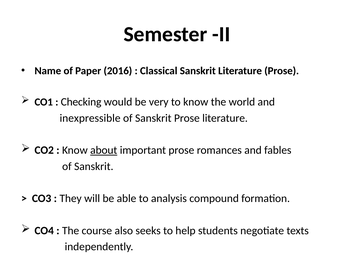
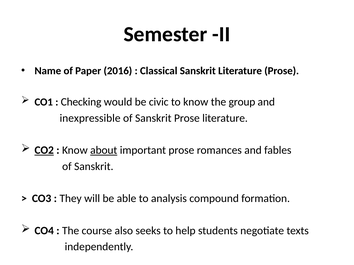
very: very -> civic (159, 102)
world: world -> group (242, 102)
CO2 underline: none -> present (44, 150)
